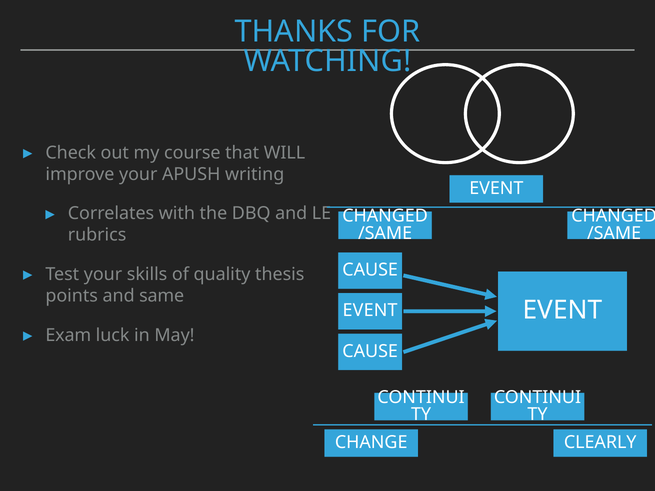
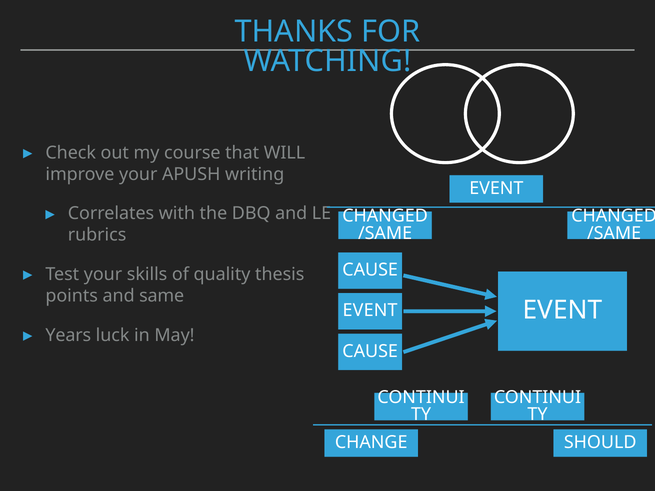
Exam: Exam -> Years (68, 335)
CLEARLY: CLEARLY -> SHOULD (600, 443)
